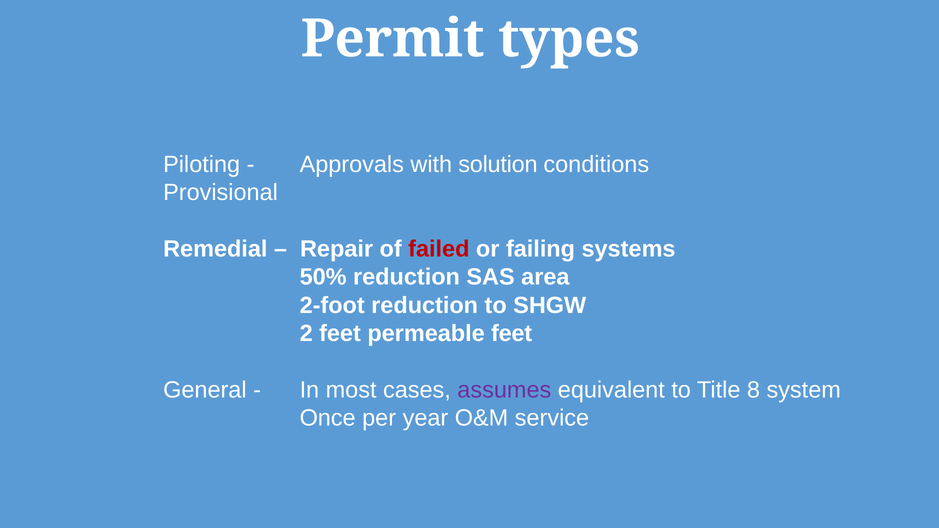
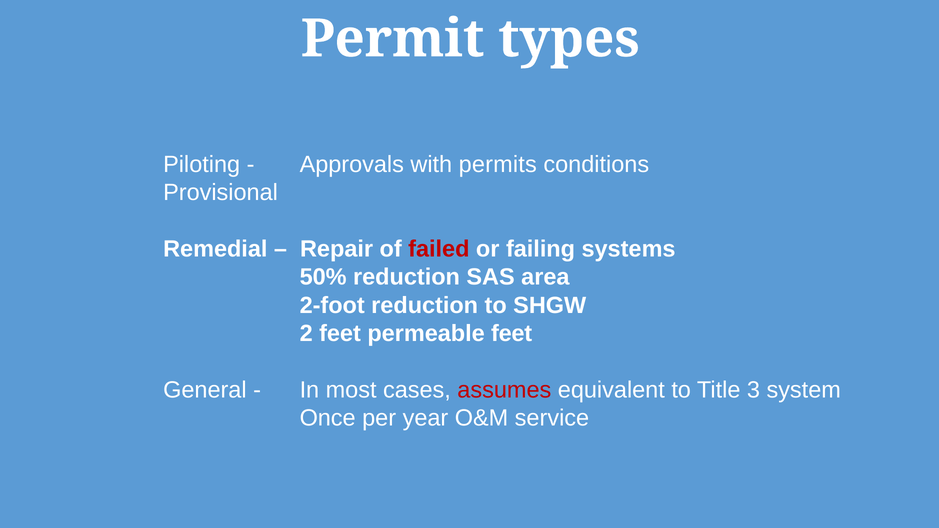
solution: solution -> permits (498, 165)
assumes colour: purple -> red (504, 390)
8: 8 -> 3 (753, 390)
